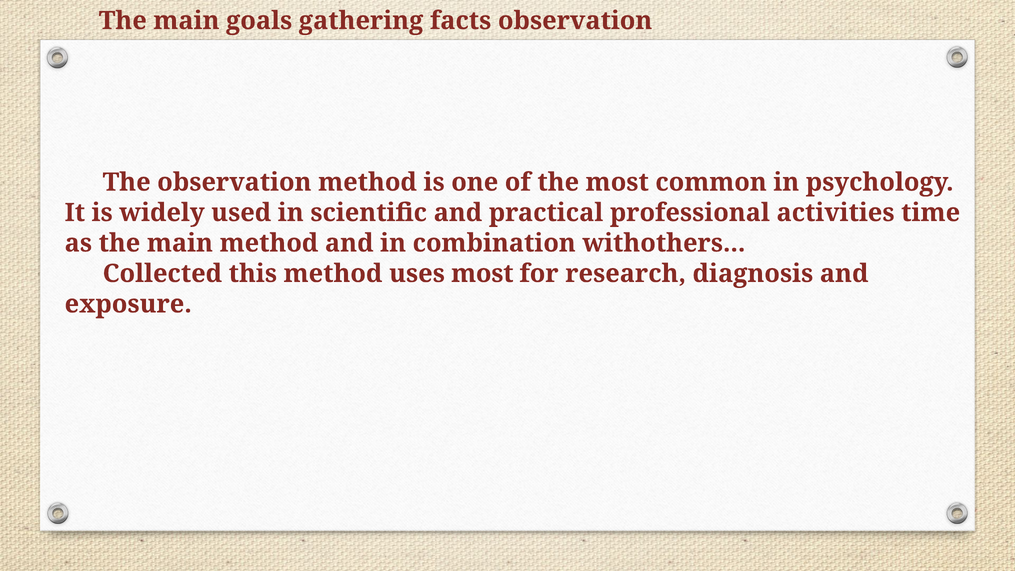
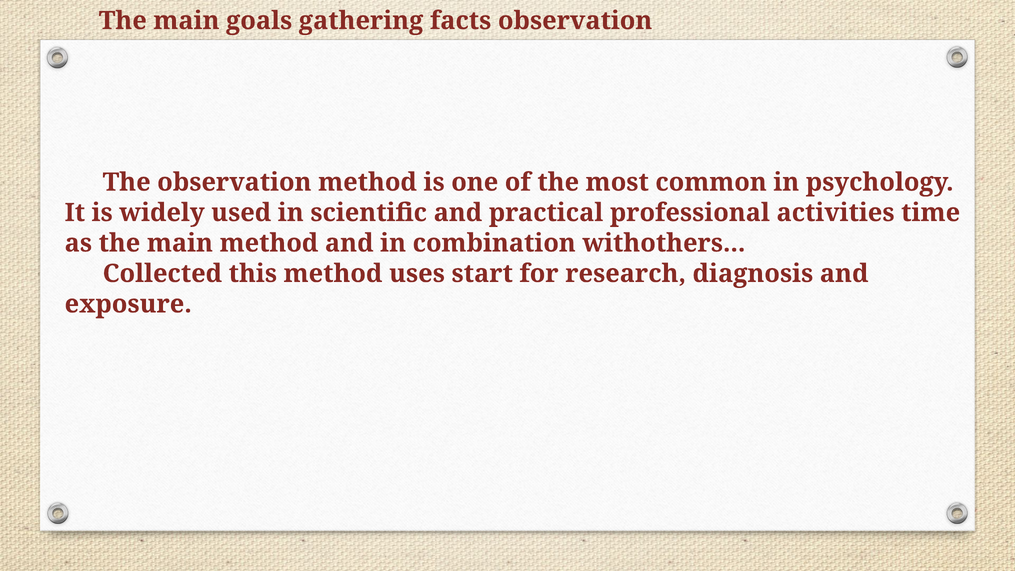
uses most: most -> start (482, 274)
